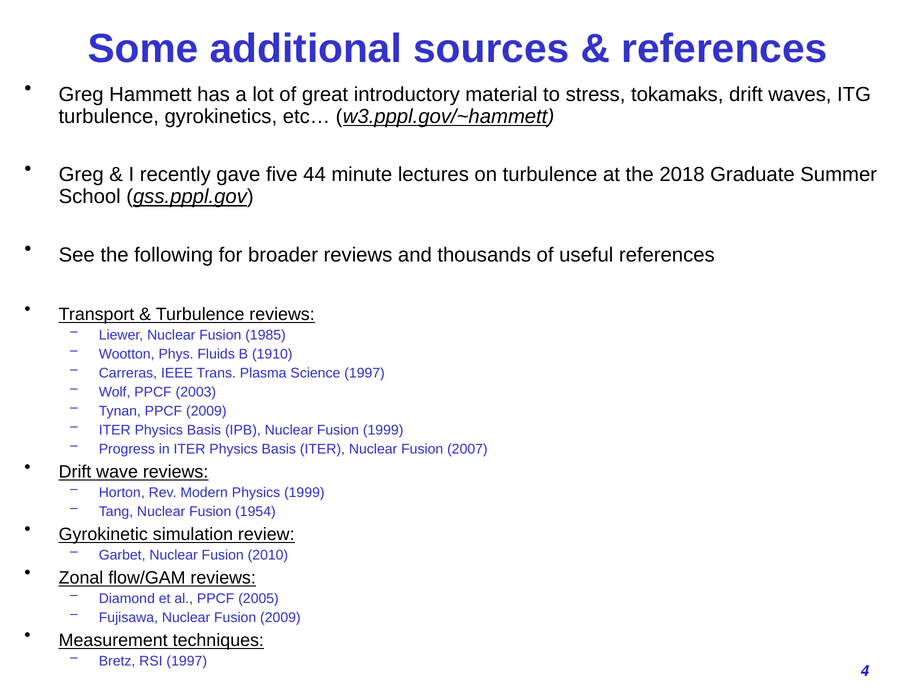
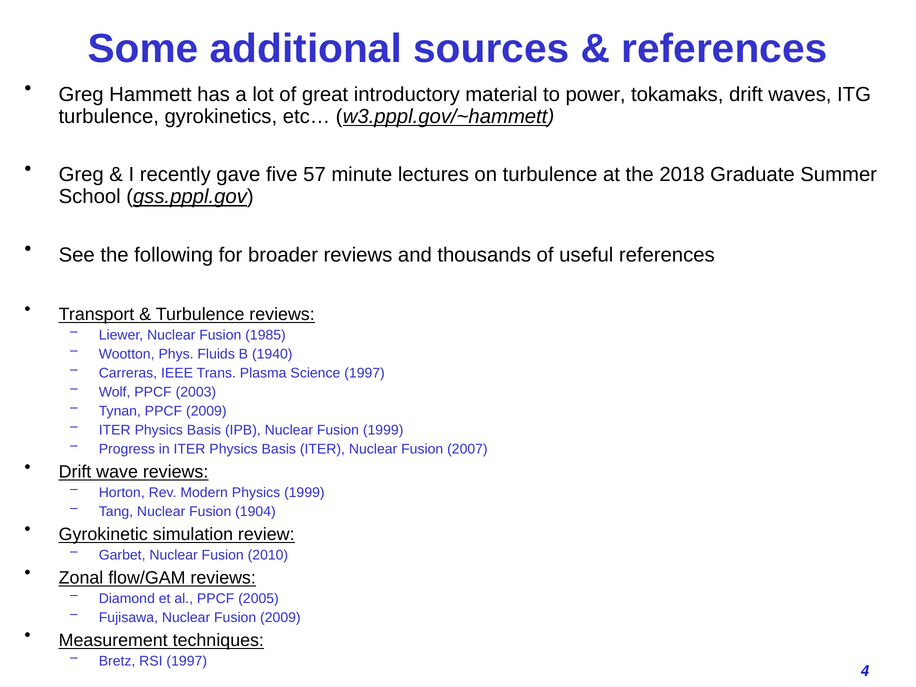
stress: stress -> power (596, 95)
44: 44 -> 57 (315, 175)
1910: 1910 -> 1940 (272, 354)
1954: 1954 -> 1904 (255, 512)
